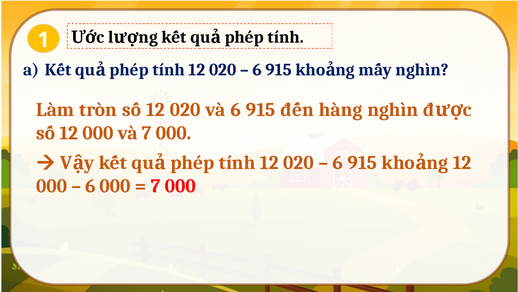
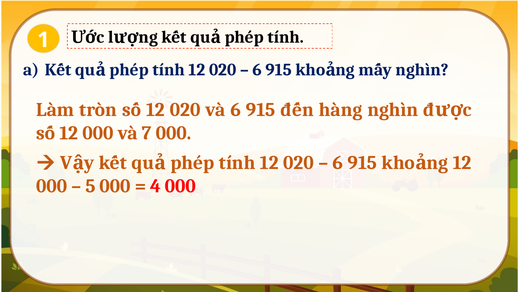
6: 6 -> 5 (90, 186)
7: 7 -> 4 (156, 186)
